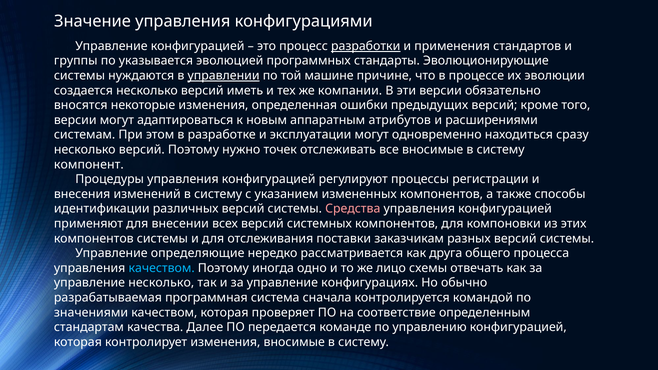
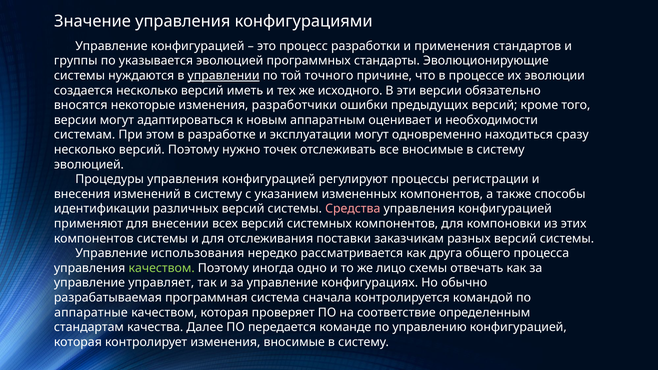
разработки underline: present -> none (366, 46)
машине: машине -> точного (329, 76)
компании: компании -> исходного (350, 91)
определенная: определенная -> разработчики (294, 105)
атрибутов: атрибутов -> оценивает (400, 120)
расширениями: расширениями -> необходимости (492, 120)
компонент: компонент -> эволюцией (89, 165)
определяющие: определяющие -> использования (198, 253)
качеством colour: light blue -> light green (162, 268)
управление несколько: несколько -> управляет (161, 283)
значениями: значениями -> аппаратные (91, 313)
